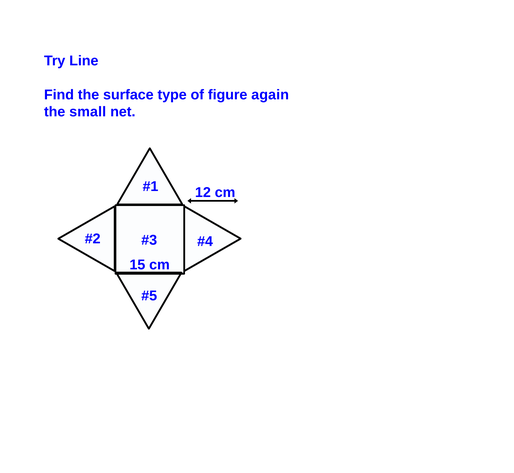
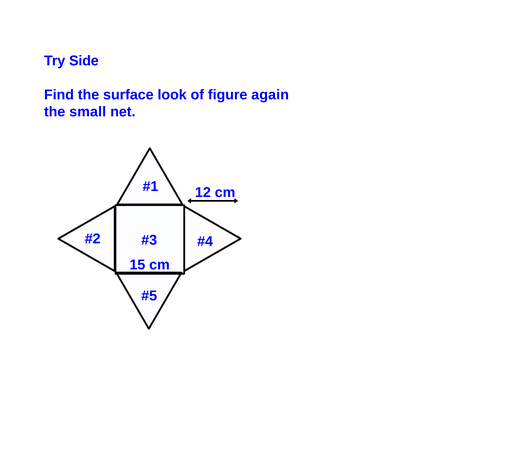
Line: Line -> Side (84, 61)
type: type -> look (172, 95)
